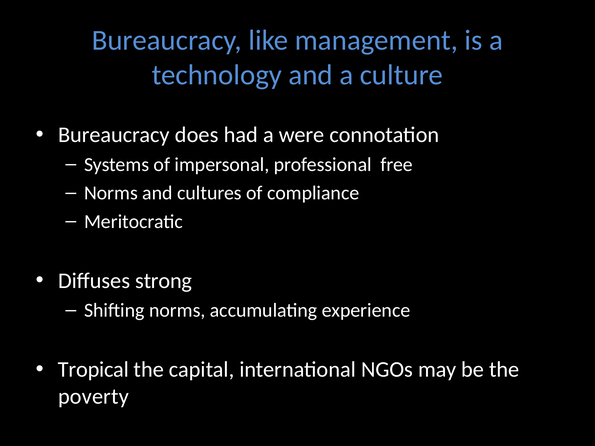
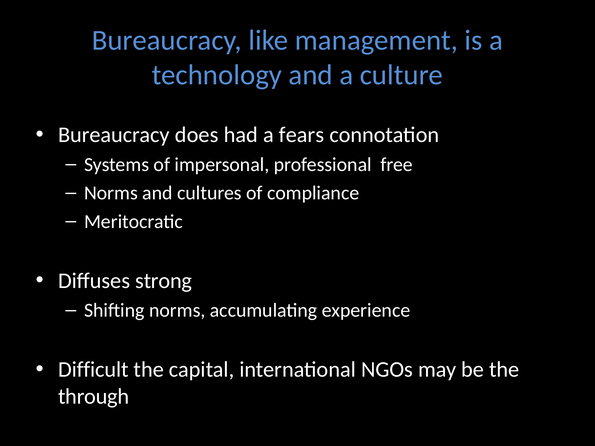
were: were -> fears (302, 135)
Tropical: Tropical -> Difficult (93, 370)
poverty: poverty -> through (94, 397)
